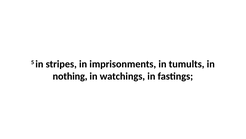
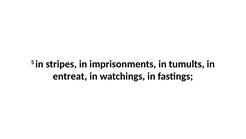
nothing: nothing -> entreat (70, 76)
